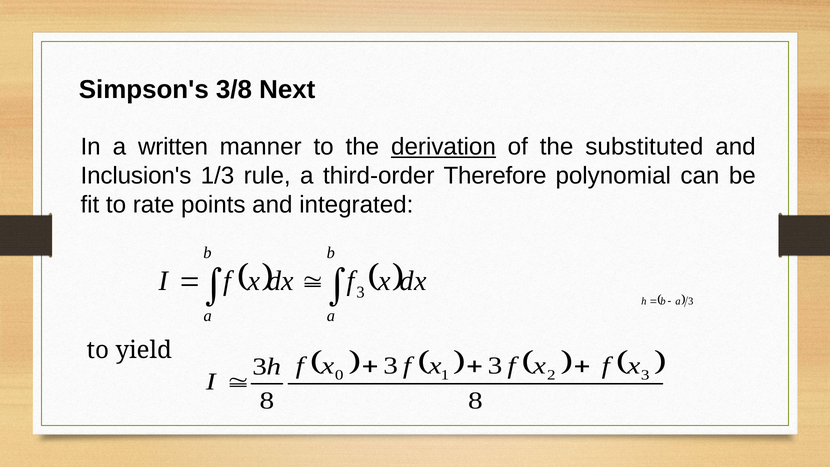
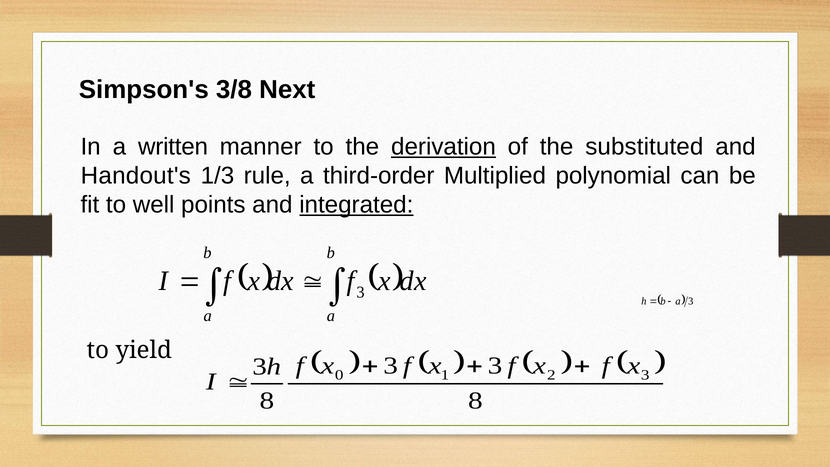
Inclusion's: Inclusion's -> Handout's (136, 176)
Therefore: Therefore -> Multiplied (495, 176)
rate: rate -> well (154, 205)
integrated underline: none -> present (356, 205)
